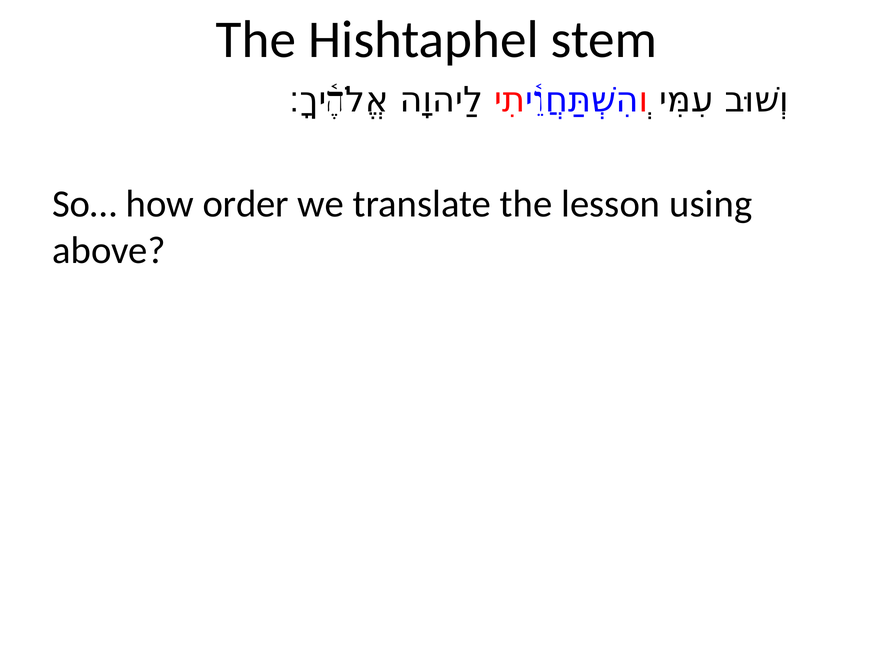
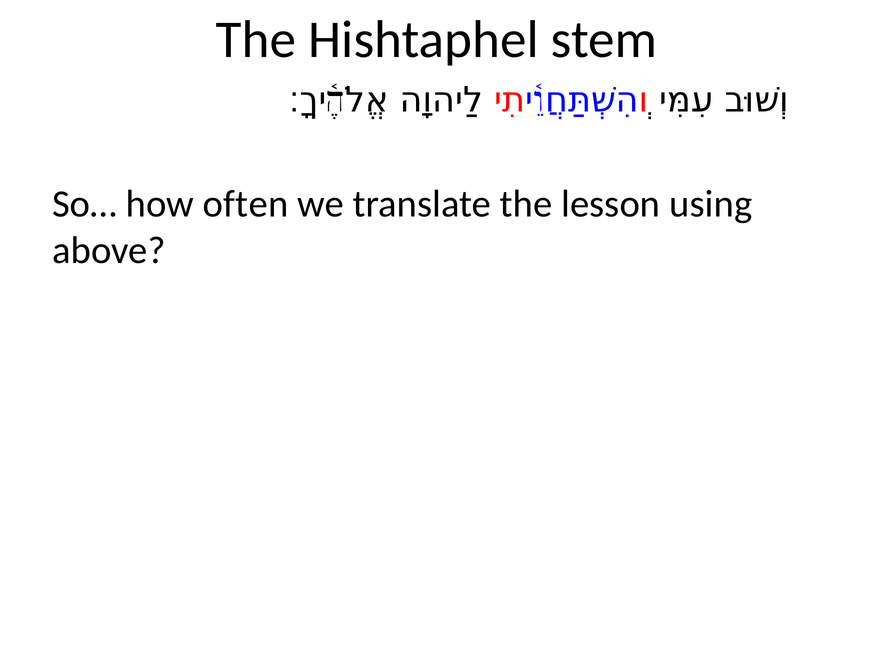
order: order -> often (246, 204)
